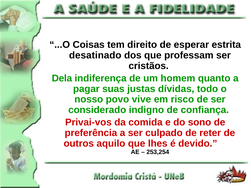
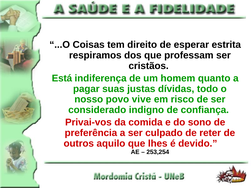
desatinado: desatinado -> respiramos (95, 55)
Dela: Dela -> Está (62, 78)
